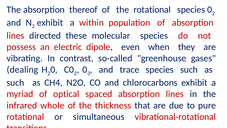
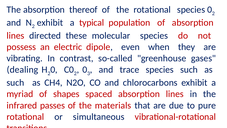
within: within -> typical (92, 23)
optical: optical -> shapes (66, 94)
whole: whole -> passes (52, 105)
thickness: thickness -> materials (113, 105)
